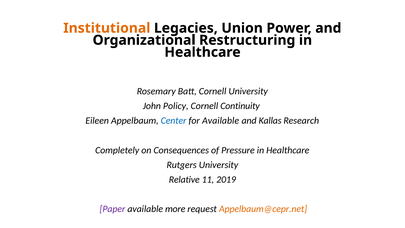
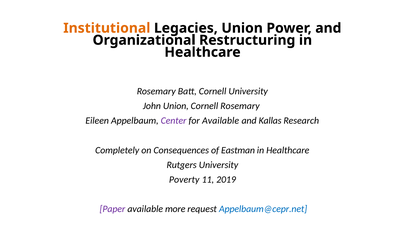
John Policy: Policy -> Union (176, 106)
Cornell Continuity: Continuity -> Rosemary (240, 106)
Center colour: blue -> purple (174, 121)
Pressure: Pressure -> Eastman (238, 150)
Relative: Relative -> Poverty (184, 179)
Appelbaum@cepr.net colour: orange -> blue (263, 209)
